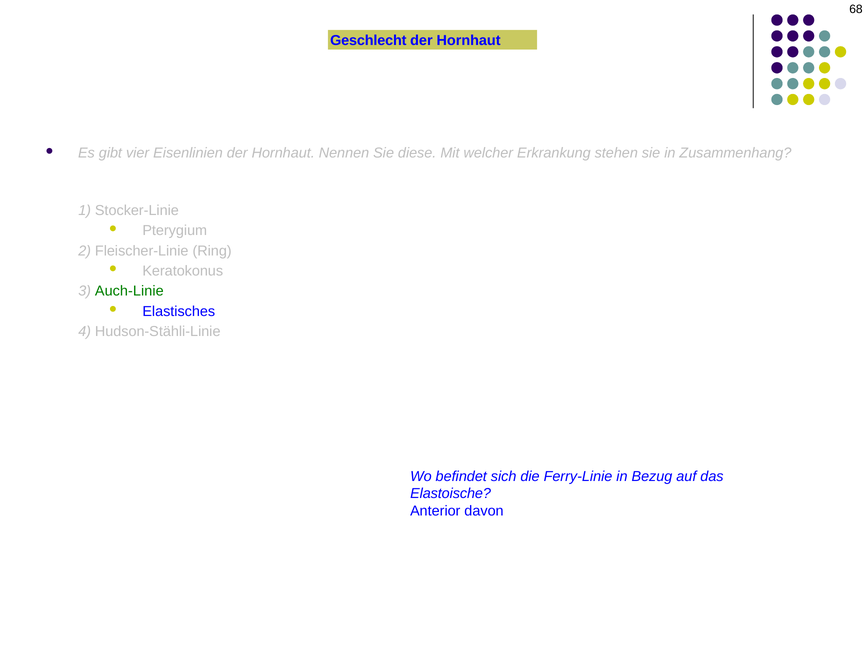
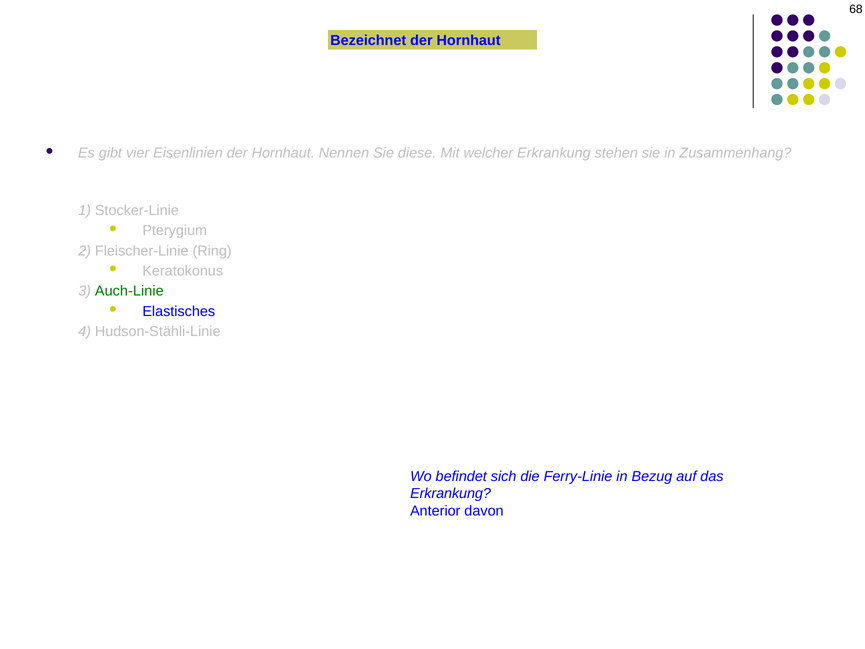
Geschlecht: Geschlecht -> Bezeichnet (368, 41)
Elastoische: Elastoische -> Erkrankung (451, 493)
